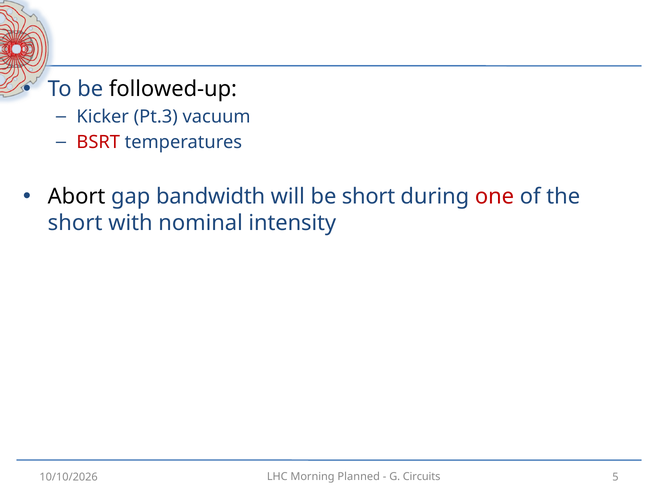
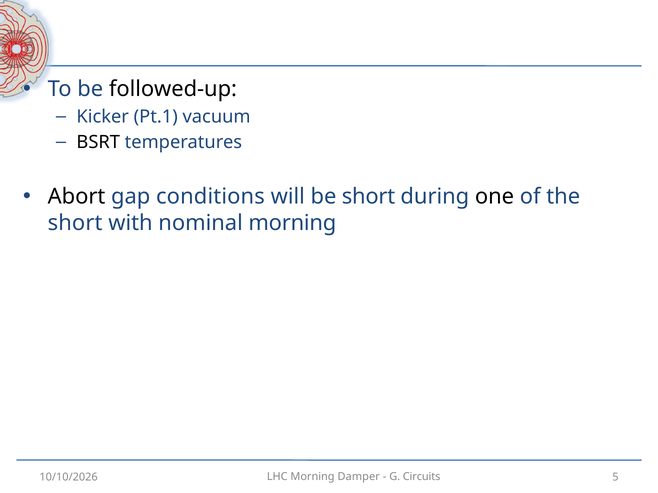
Pt.3: Pt.3 -> Pt.1 (156, 117)
BSRT colour: red -> black (98, 142)
bandwidth: bandwidth -> conditions (210, 197)
one colour: red -> black (494, 197)
nominal intensity: intensity -> morning (292, 223)
Planned: Planned -> Damper (359, 477)
